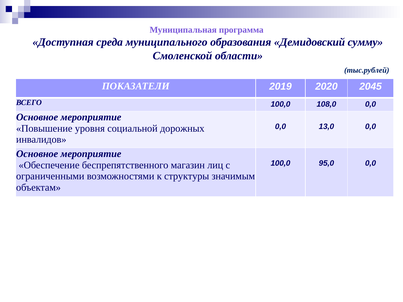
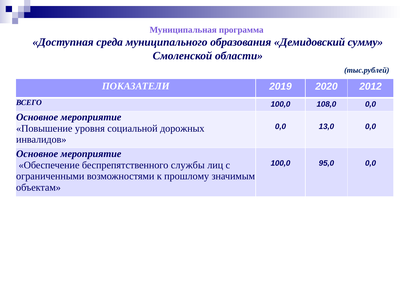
2045: 2045 -> 2012 (371, 87)
магазин: магазин -> службы (188, 165)
структуры: структуры -> прошлому (187, 176)
